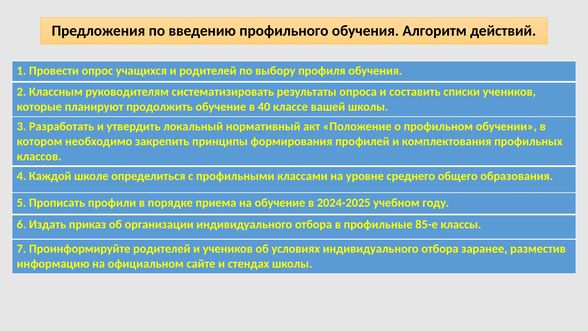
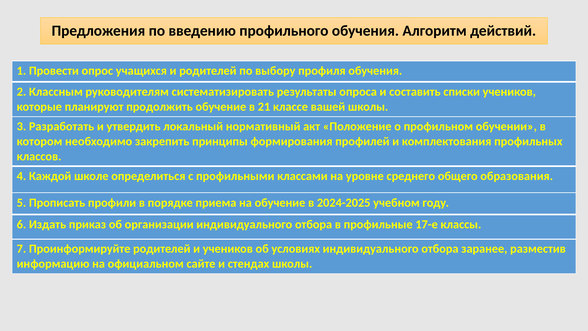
40: 40 -> 21 (264, 107)
85-е: 85-е -> 17-е (427, 224)
